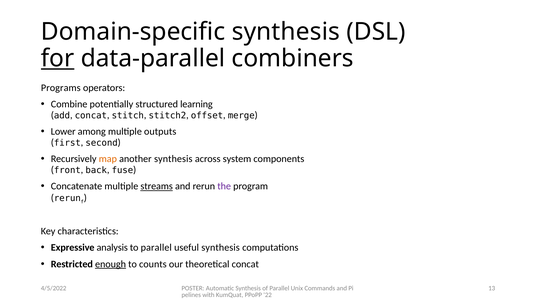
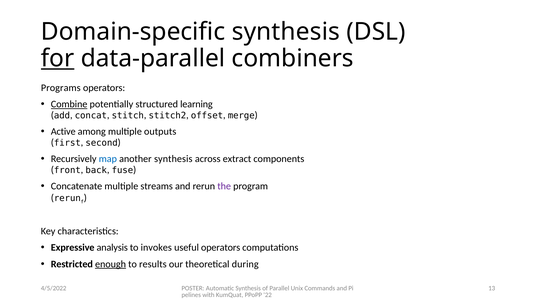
Combine underline: none -> present (69, 104)
Lower: Lower -> Active (63, 131)
map colour: orange -> blue (108, 159)
system: system -> extract (237, 159)
streams underline: present -> none (157, 186)
to parallel: parallel -> invokes (156, 247)
useful synthesis: synthesis -> operators (221, 247)
counts: counts -> results (153, 264)
theoretical concat: concat -> during (245, 264)
